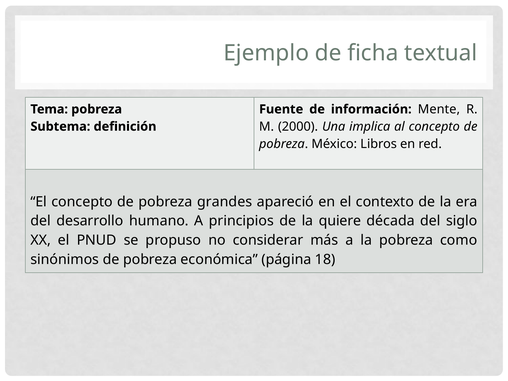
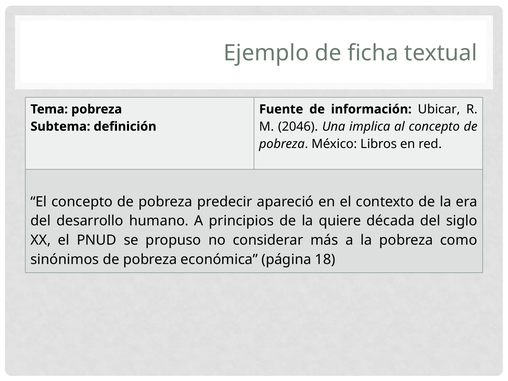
Mente: Mente -> Ubicar (439, 109)
2000: 2000 -> 2046 (298, 127)
grandes: grandes -> predecir (225, 202)
